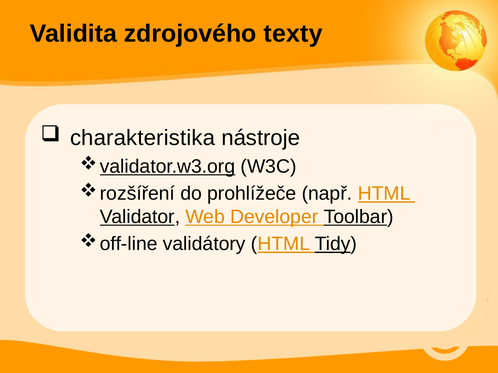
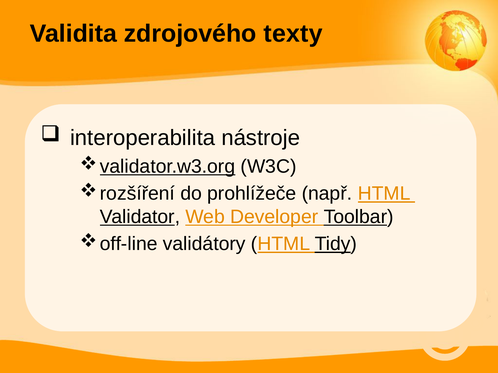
charakteristika: charakteristika -> interoperabilita (143, 138)
